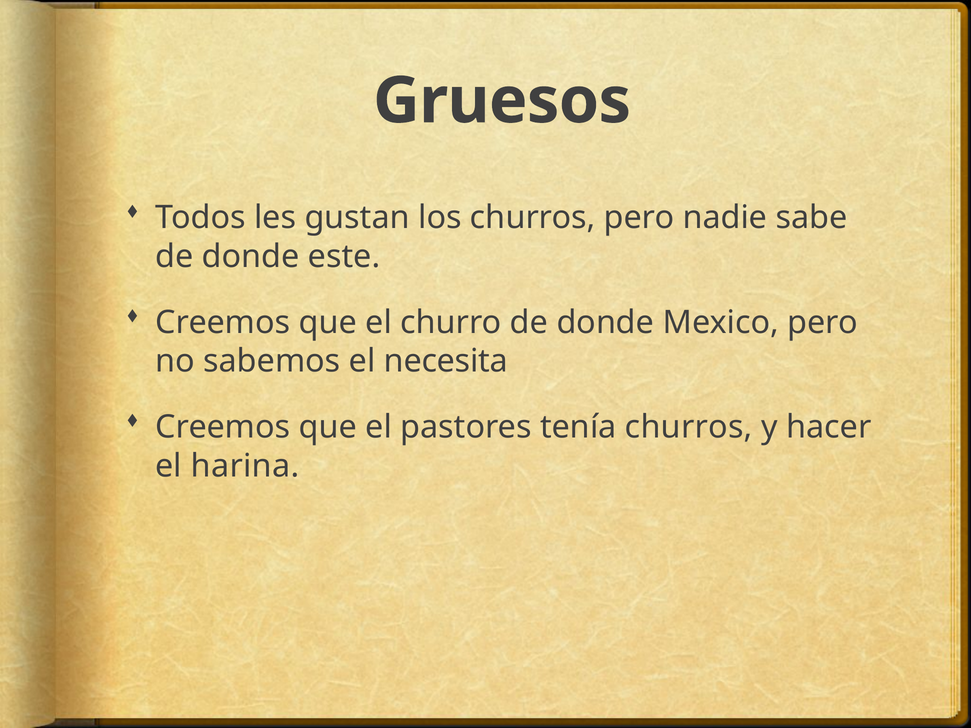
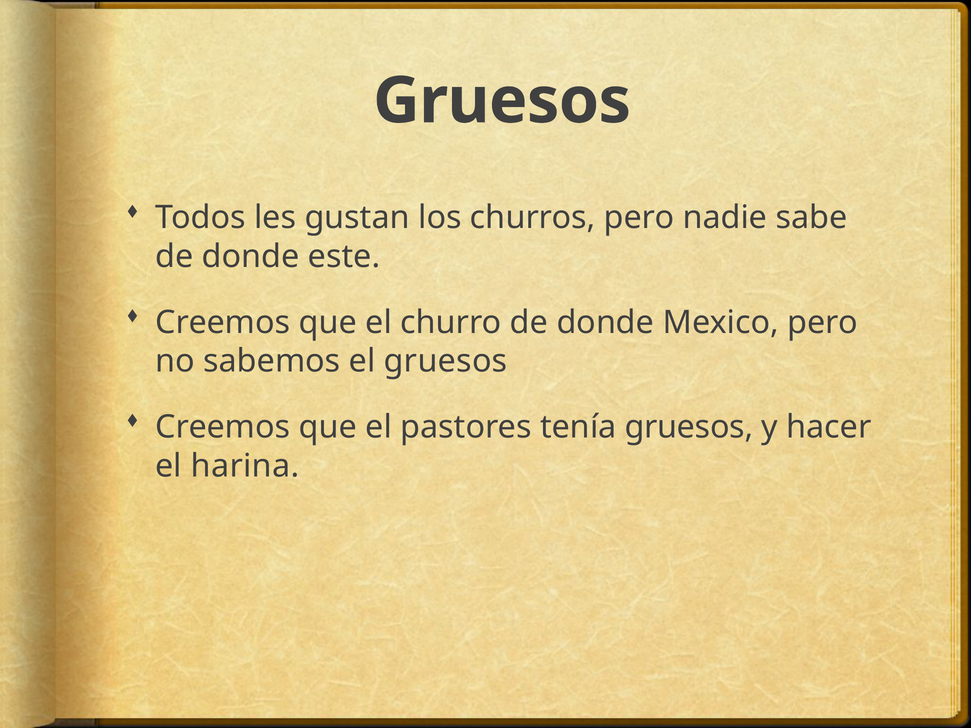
el necesita: necesita -> gruesos (446, 361)
tenía churros: churros -> gruesos (689, 427)
